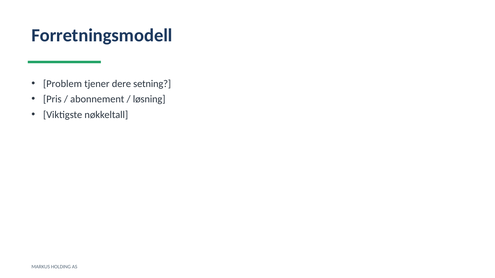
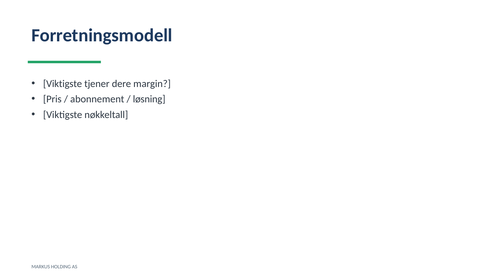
Problem: Problem -> Viktigste (63, 84)
setning: setning -> margin (152, 84)
